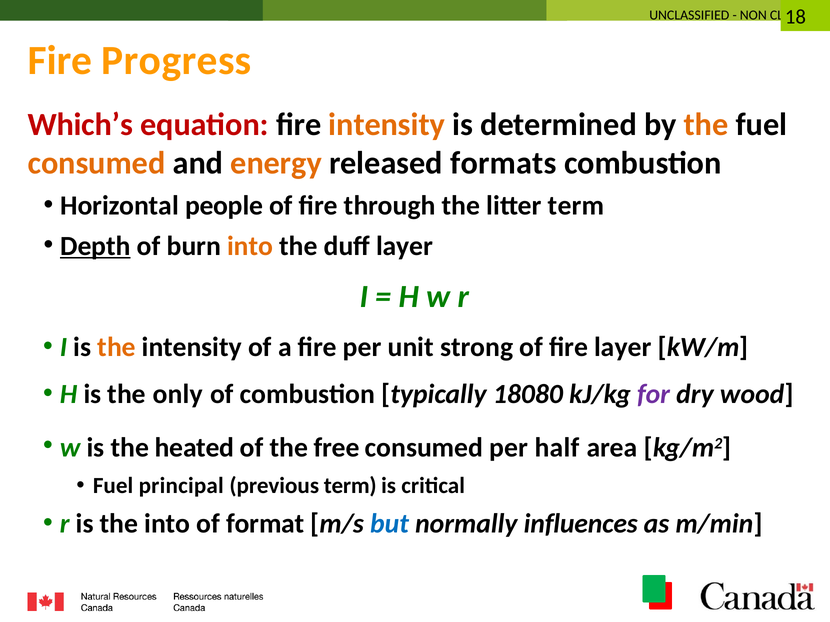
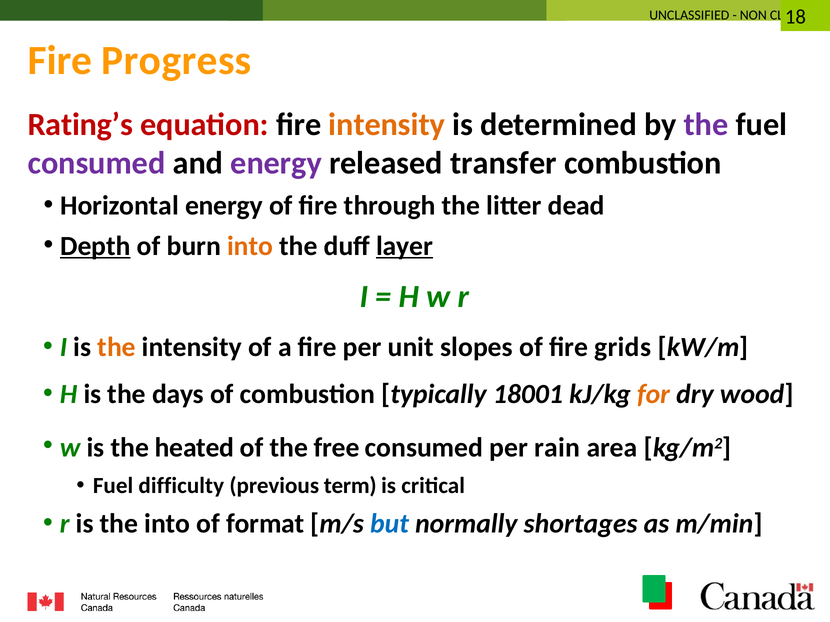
Which’s: Which’s -> Rating’s (80, 125)
the colour: orange -> purple (706, 125)
consumed colour: orange -> purple (96, 163)
energy colour: orange -> purple (276, 163)
formats: formats -> transfer (503, 163)
Horizontal people: people -> energy (224, 206)
litter term: term -> dead (576, 206)
layer underline: none -> present (405, 246)
strong: strong -> slopes (477, 347)
fire layer: layer -> grids (623, 347)
only: only -> days (178, 394)
18080: 18080 -> 18001 (528, 394)
for colour: purple -> orange (654, 394)
half: half -> rain (557, 448)
principal: principal -> difficulty (181, 486)
influences: influences -> shortages (581, 524)
